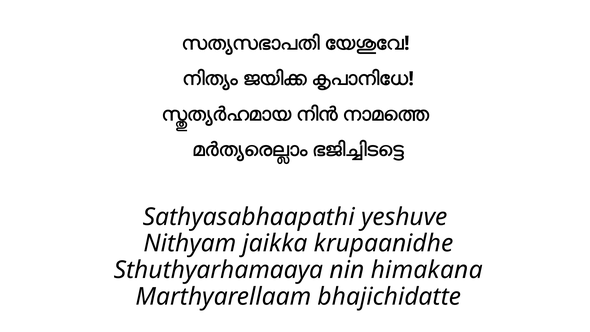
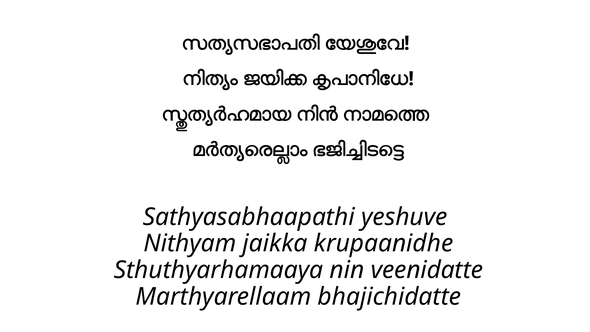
himakana: himakana -> veenidatte (427, 270)
